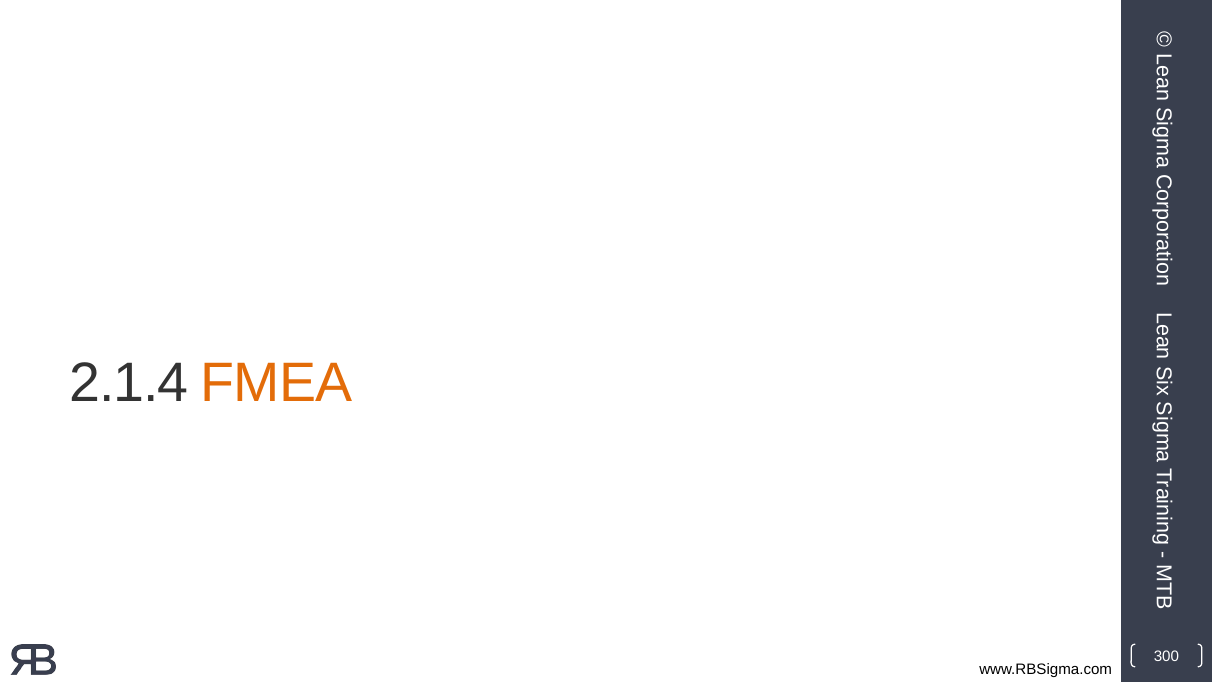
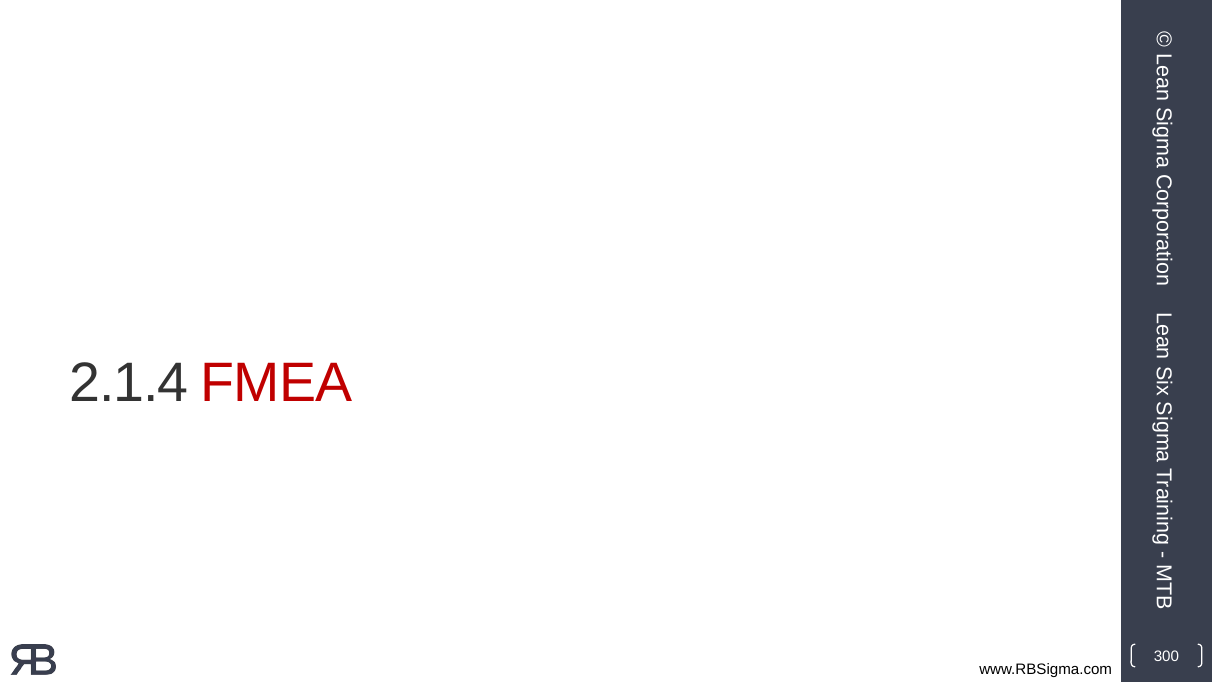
FMEA colour: orange -> red (277, 383)
